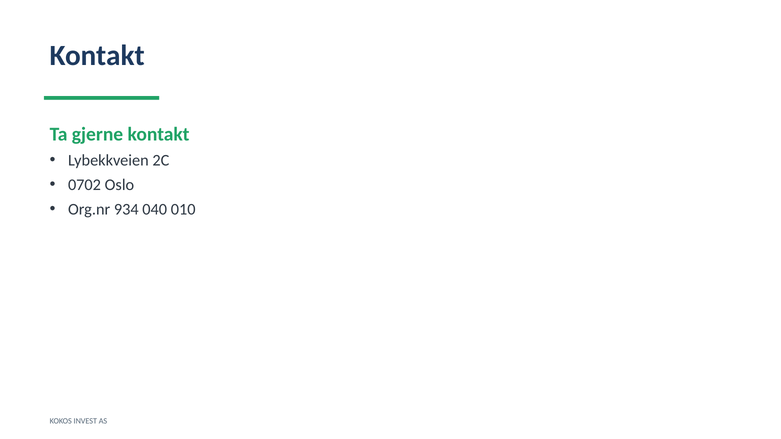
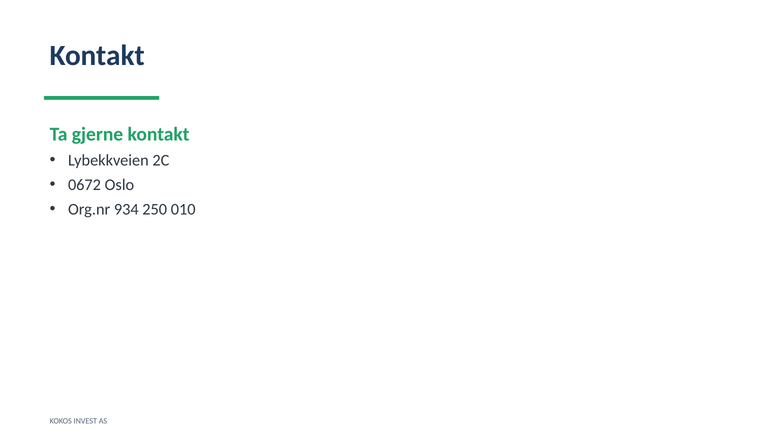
0702: 0702 -> 0672 (84, 185)
040: 040 -> 250 (155, 209)
